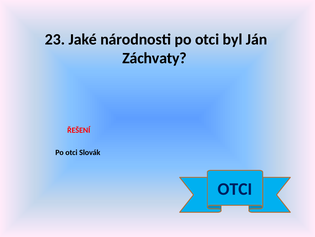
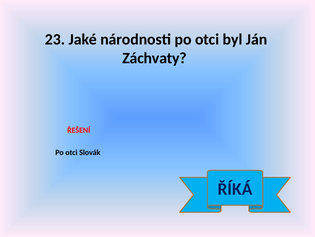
OTCI: OTCI -> ŘÍKÁ (235, 188)
